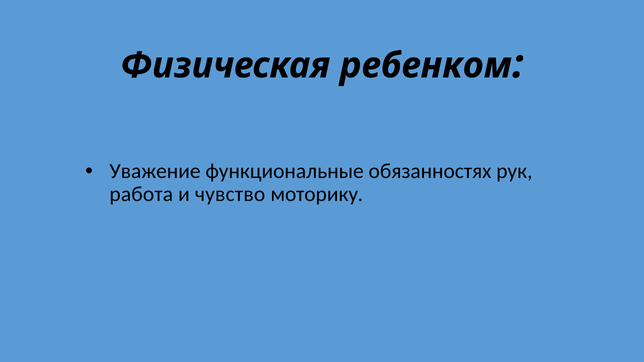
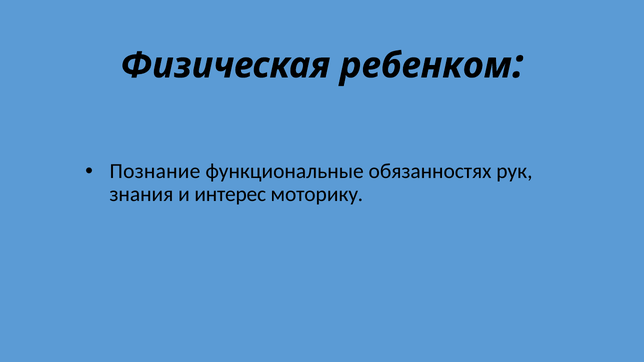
Уважение: Уважение -> Познание (155, 171)
работа: работа -> знания (141, 195)
чувство: чувство -> интерес (230, 195)
